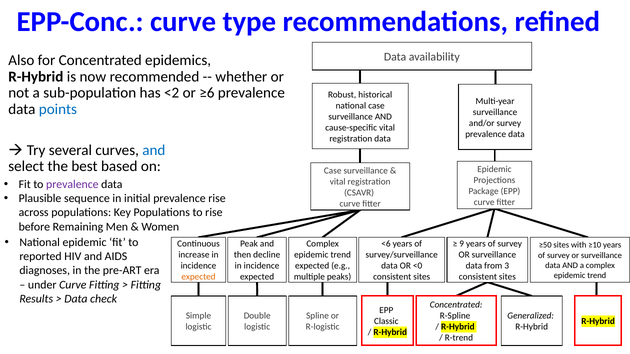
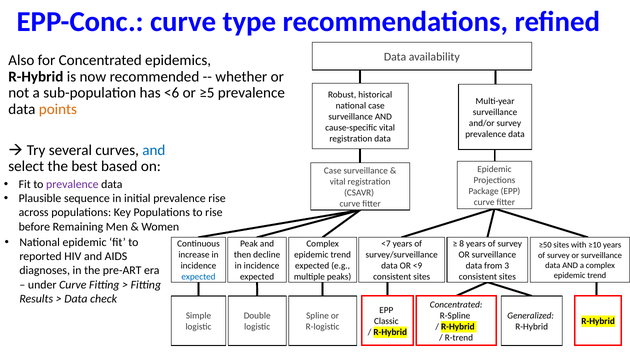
<2: <2 -> <6 (172, 93)
≥6: ≥6 -> ≥5 (207, 93)
points colour: blue -> orange (58, 109)
<6: <6 -> <7 (386, 244)
9: 9 -> 8 (462, 244)
<0: <0 -> <9 (418, 266)
expected colour: orange -> blue (198, 277)
